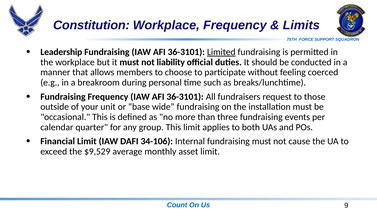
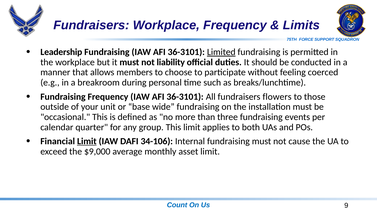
Constitution: Constitution -> Fundraisers (91, 25)
request: request -> flowers (277, 97)
Limit underline: none -> present (87, 141)
$9,529: $9,529 -> $9,000 (97, 151)
